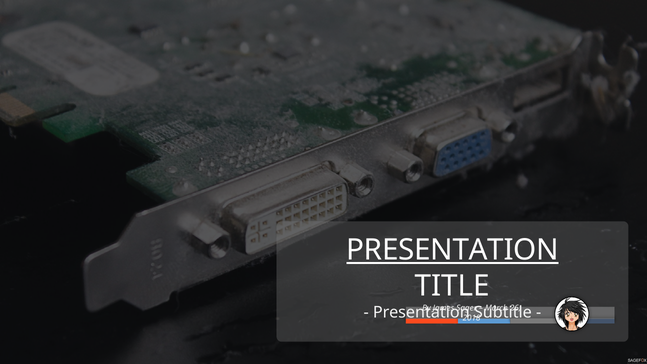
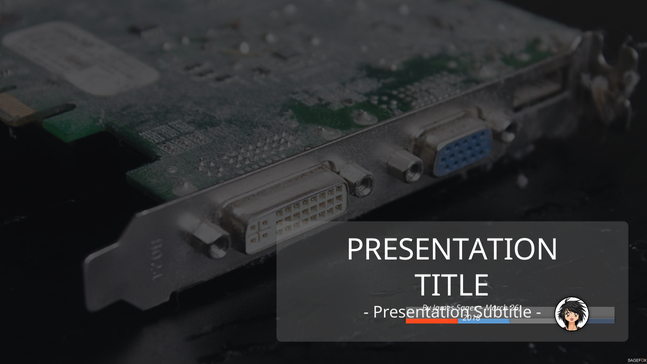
PRESENTATION underline: present -> none (453, 250)
